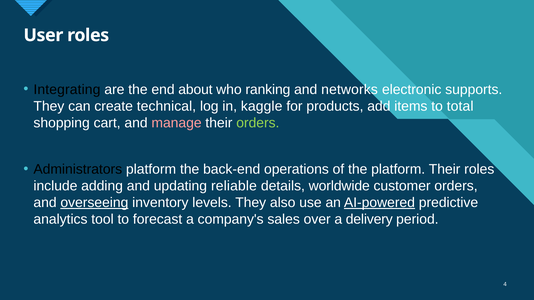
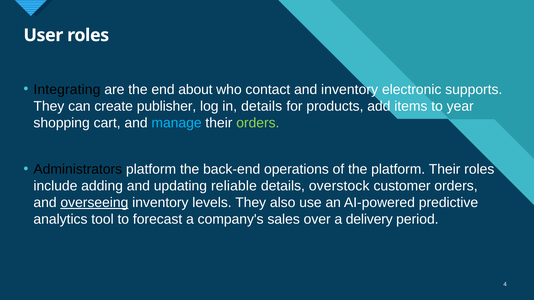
ranking: ranking -> contact (268, 90)
and networks: networks -> inventory (350, 90)
technical: technical -> publisher (167, 106)
in kaggle: kaggle -> details (262, 106)
total: total -> year (460, 106)
manage colour: pink -> light blue (177, 123)
worldwide: worldwide -> overstock (339, 186)
AI-powered underline: present -> none (379, 203)
